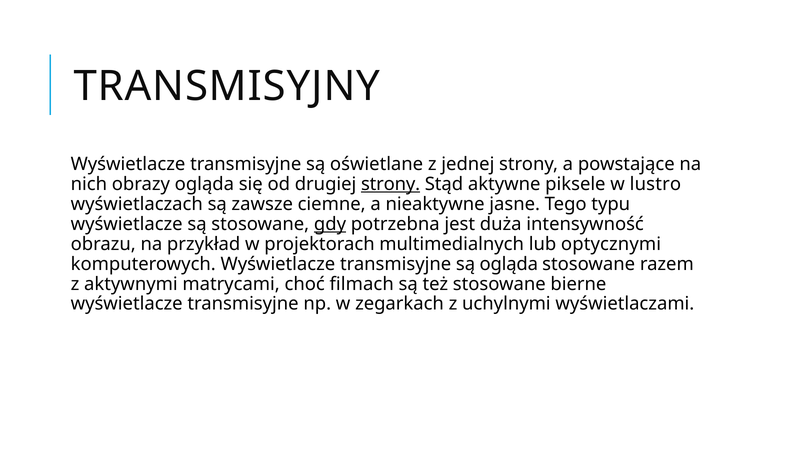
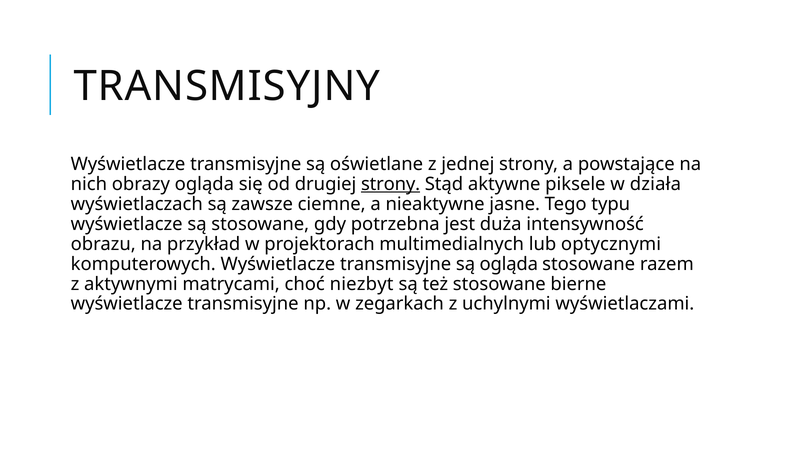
lustro: lustro -> działa (655, 184)
gdy underline: present -> none (330, 224)
filmach: filmach -> niezbyt (362, 284)
